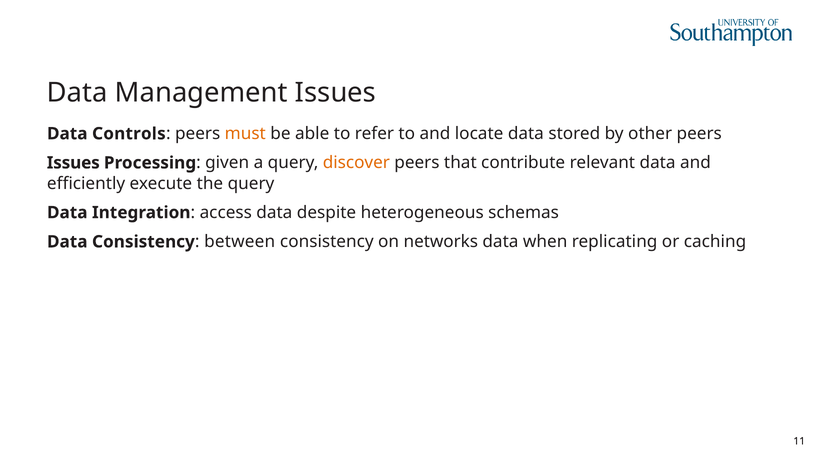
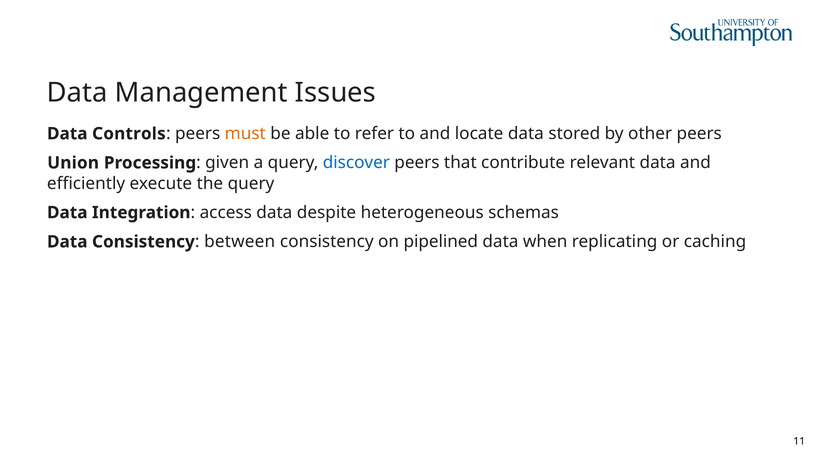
Issues: Issues -> Union (73, 163)
discover colour: orange -> blue (356, 163)
networks: networks -> pipelined (441, 242)
